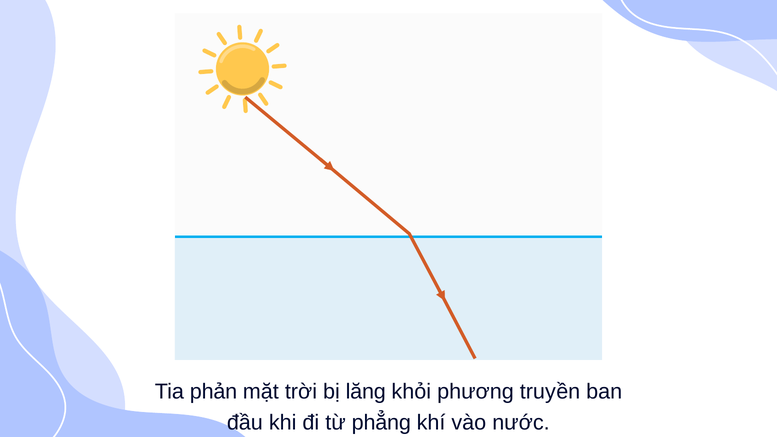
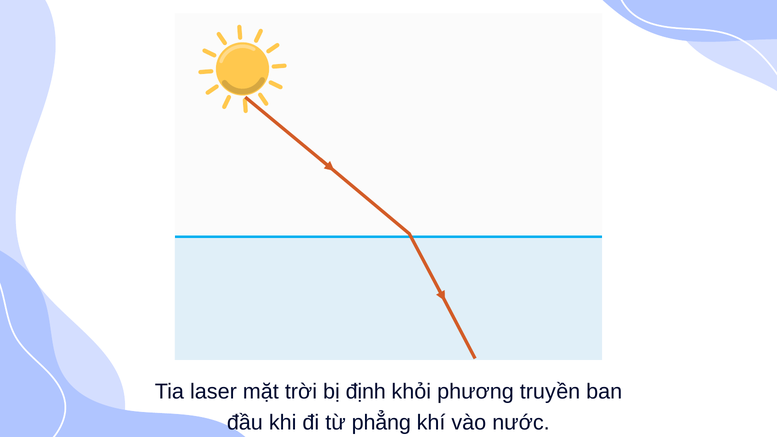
phản: phản -> laser (213, 391)
lăng: lăng -> định (366, 391)
